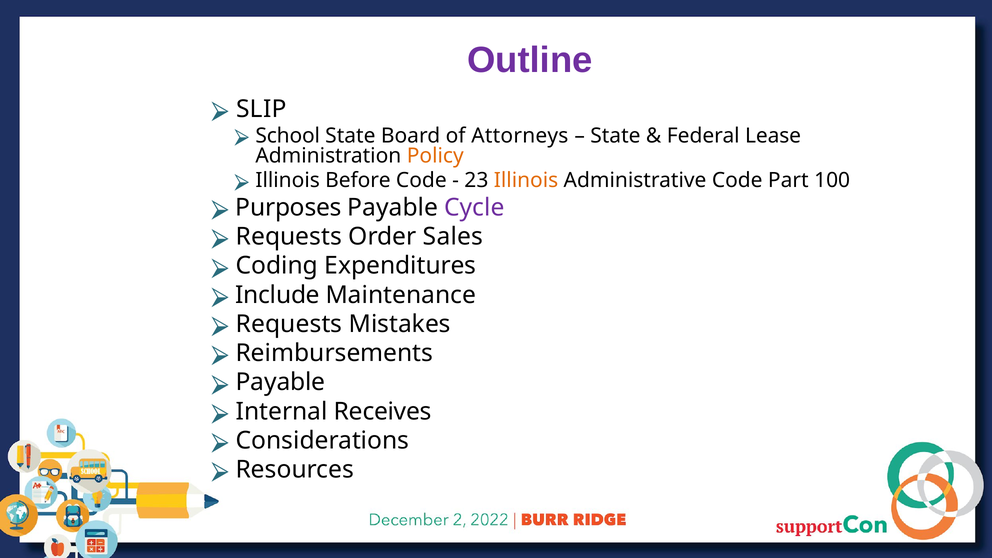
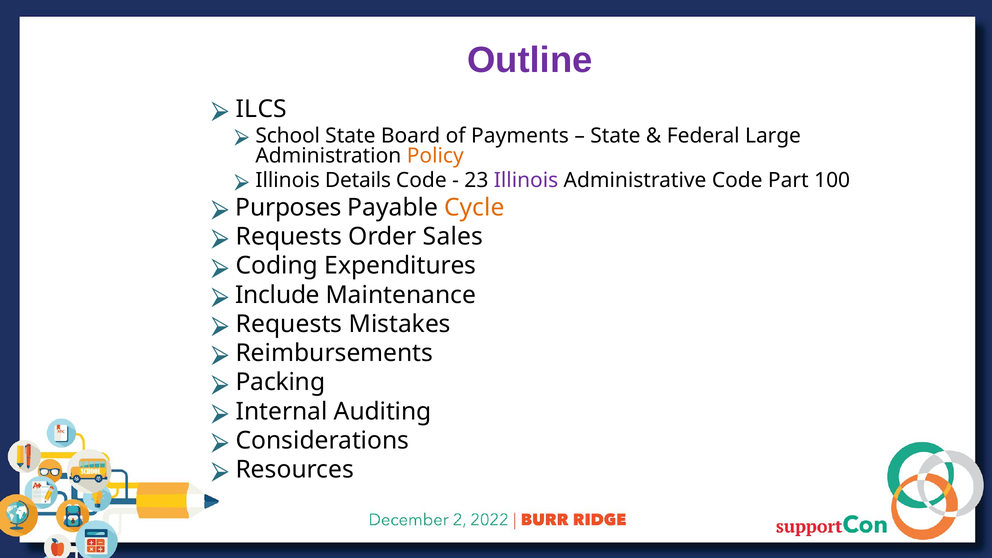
SLIP: SLIP -> ILCS (261, 109)
Attorneys: Attorneys -> Payments (520, 136)
Lease: Lease -> Large (773, 136)
Before: Before -> Details (358, 180)
Illinois colour: orange -> purple (526, 180)
Cycle colour: purple -> orange (474, 208)
Payable: Payable -> Packing (280, 382)
Receives: Receives -> Auditing (383, 411)
